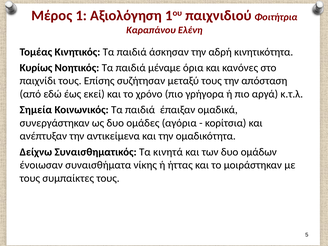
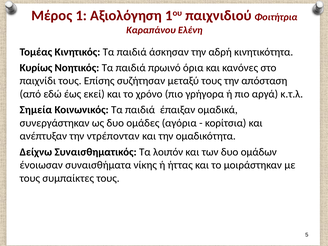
μέναμε: μέναμε -> πρωινό (164, 68)
αντικείμενα: αντικείμενα -> ντρέπονταν (113, 136)
κινητά: κινητά -> λοιπόν (168, 152)
